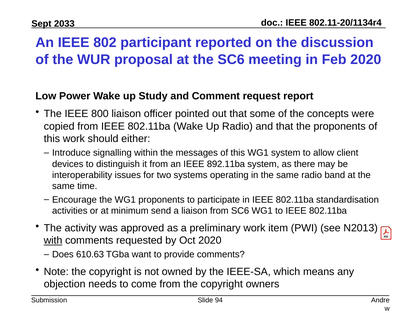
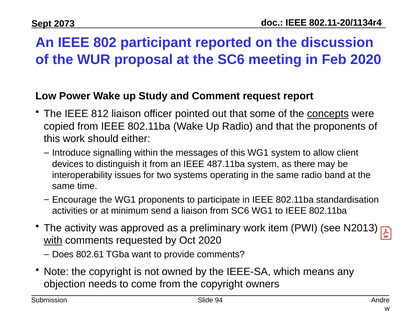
2033: 2033 -> 2073 (64, 24)
800: 800 -> 812 (100, 114)
concepts underline: none -> present (328, 114)
892.11ba: 892.11ba -> 487.11ba (226, 164)
610.63: 610.63 -> 802.61 (90, 254)
